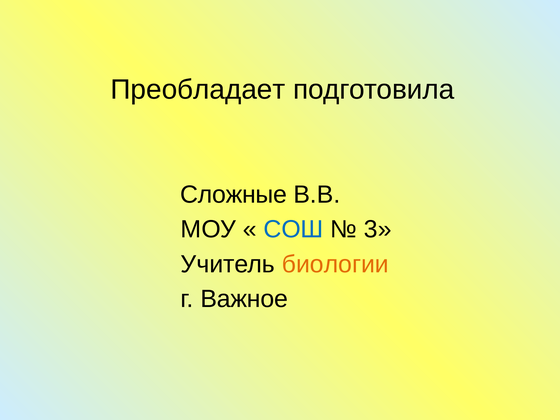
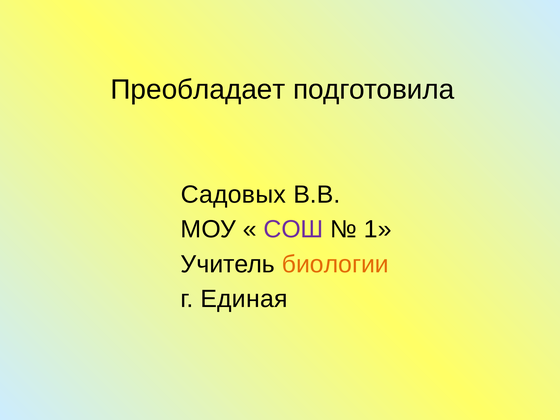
Сложные: Сложные -> Садовых (233, 194)
СОШ colour: blue -> purple (294, 229)
3: 3 -> 1 (378, 229)
Важное: Важное -> Единая (244, 299)
